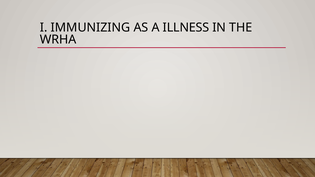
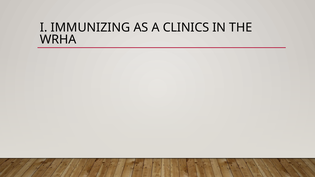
ILLNESS: ILLNESS -> CLINICS (186, 28)
